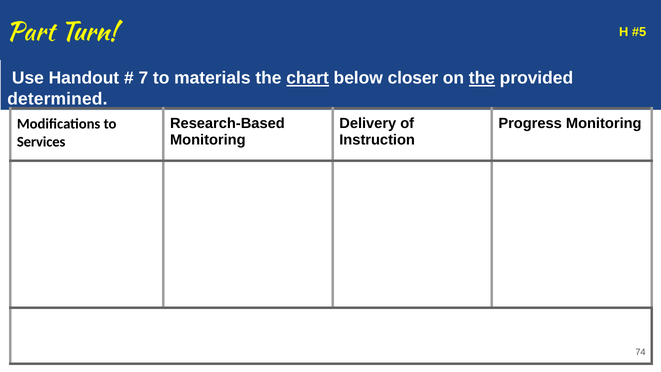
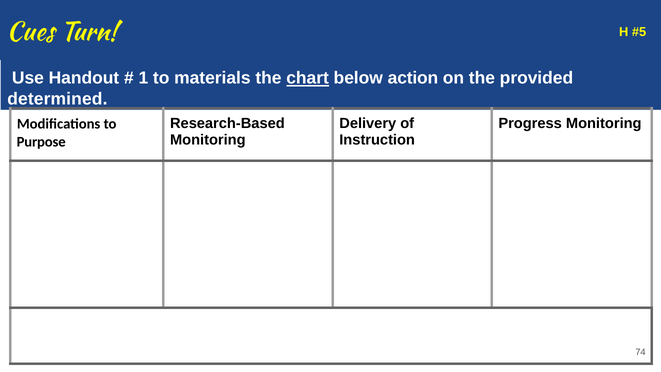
Part: Part -> Cues (31, 32)
7: 7 -> 1 (143, 78)
closer: closer -> action (413, 78)
the underline: present -> none (482, 78)
Services: Services -> Purpose (41, 142)
